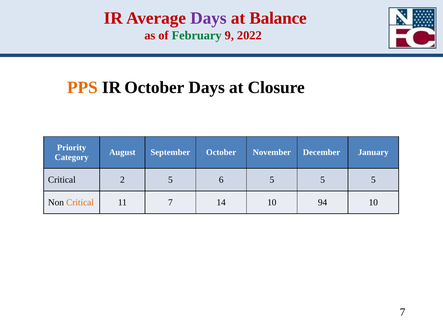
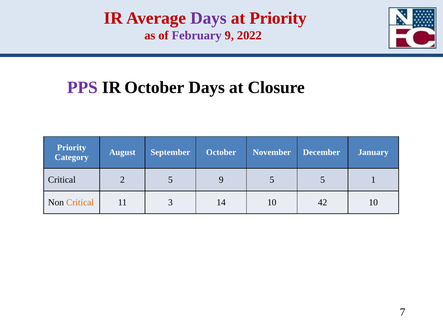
at Balance: Balance -> Priority (278, 18)
February colour: green -> purple (197, 36)
PPS colour: orange -> purple (82, 88)
5 6: 6 -> 9 (221, 180)
5 5 5: 5 -> 1 (373, 180)
11 7: 7 -> 3 (170, 203)
94: 94 -> 42 (323, 203)
